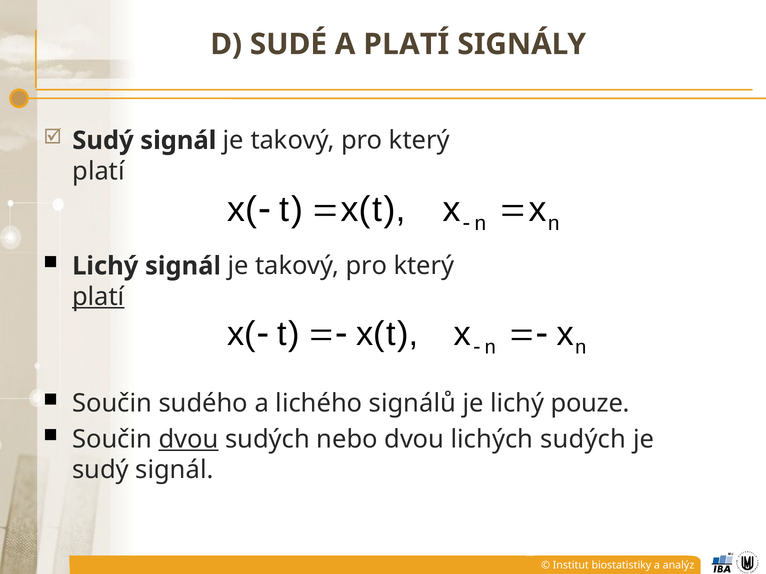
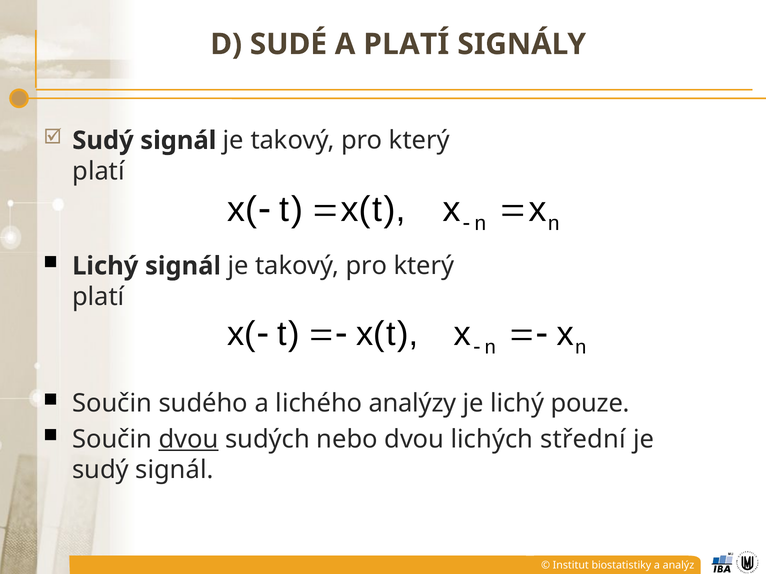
platí underline: present -> none (98, 297)
signálů: signálů -> analýzy (413, 404)
lichých sudých: sudých -> střední (583, 440)
